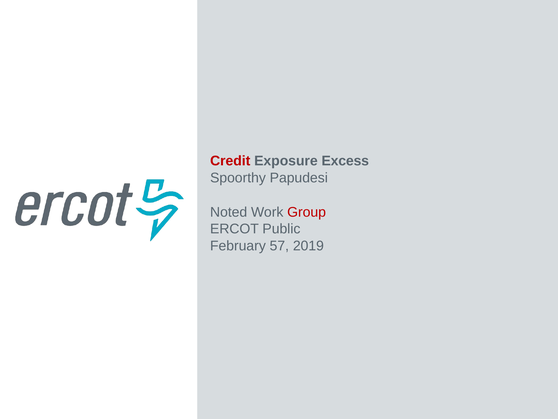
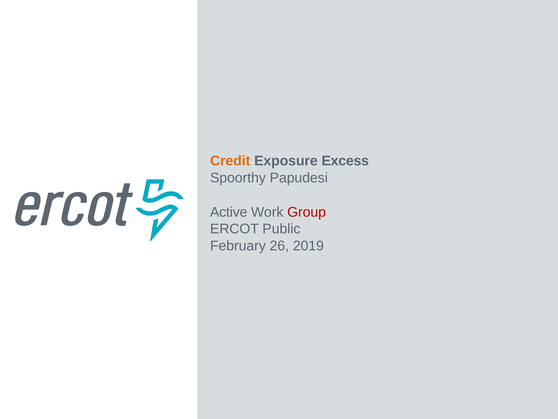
Credit colour: red -> orange (230, 161)
Noted: Noted -> Active (229, 212)
57: 57 -> 26 (279, 246)
